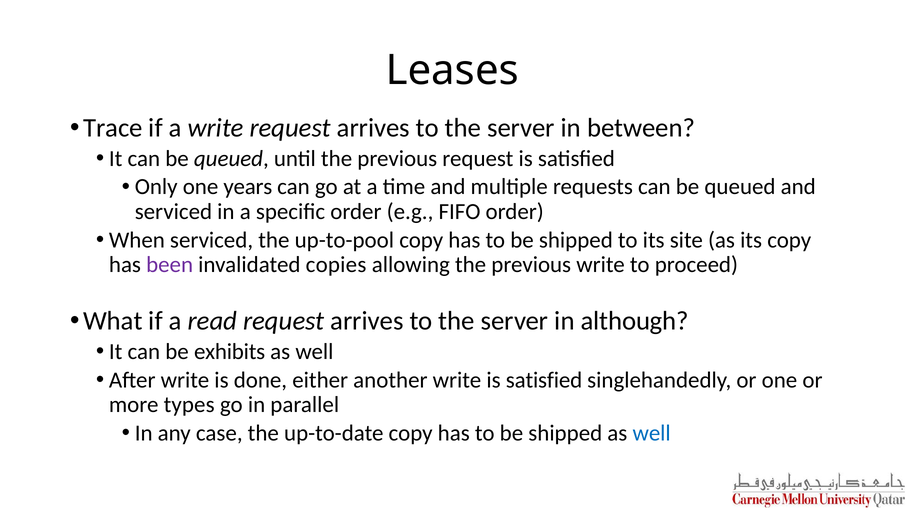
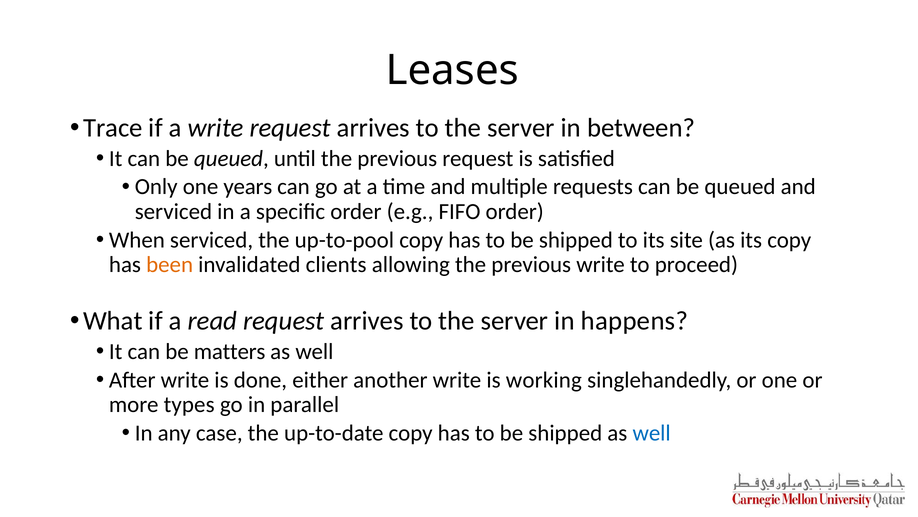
been colour: purple -> orange (170, 265)
copies: copies -> clients (336, 265)
although: although -> happens (634, 321)
exhibits: exhibits -> matters (230, 351)
write is satisfied: satisfied -> working (544, 379)
